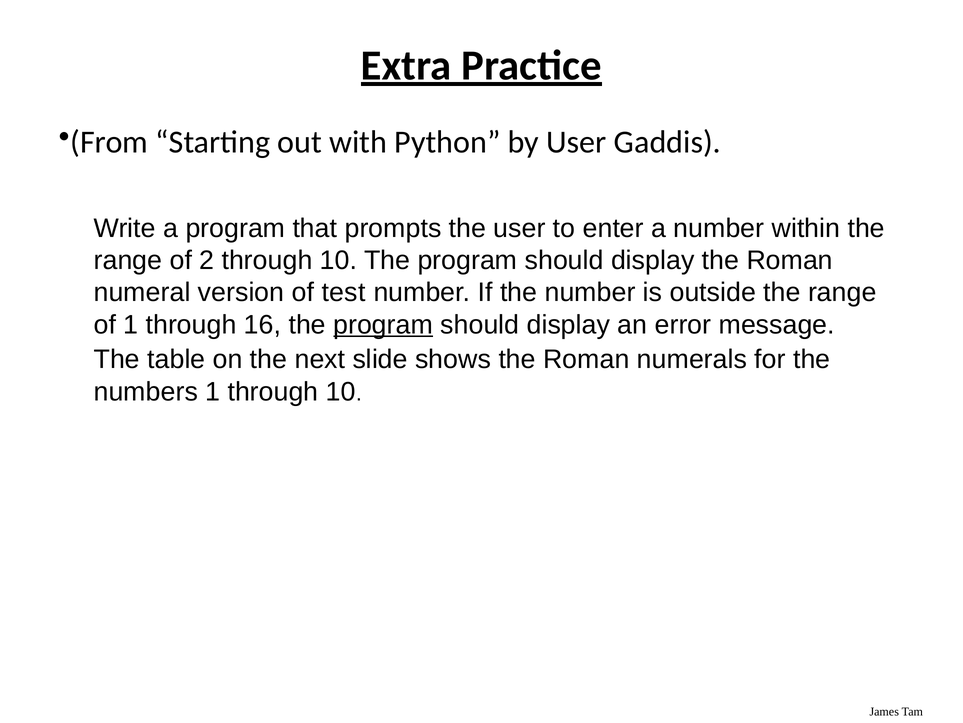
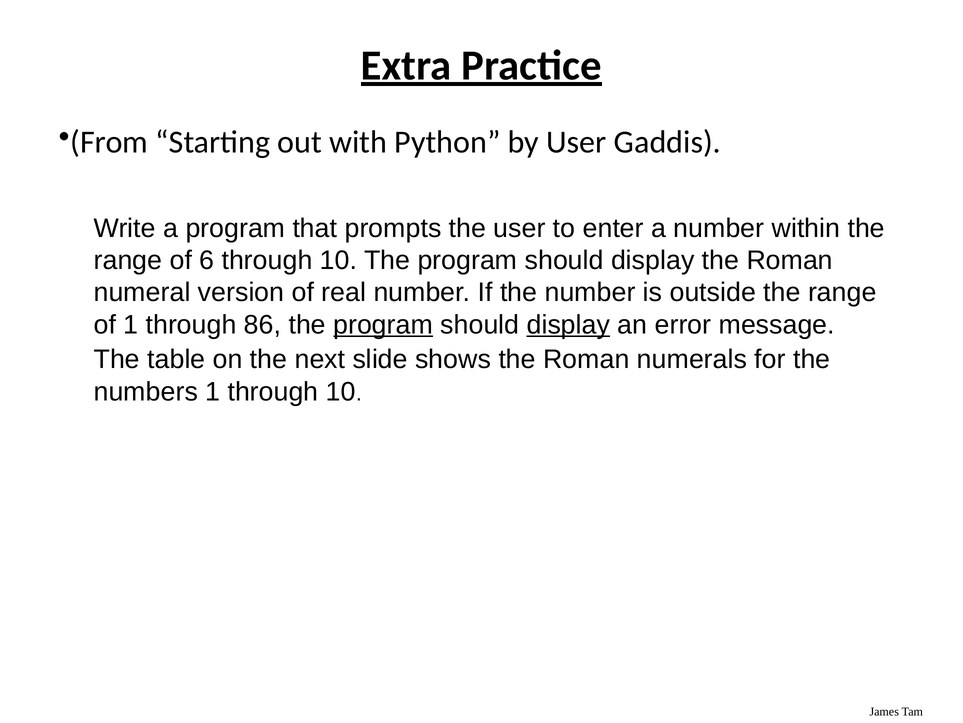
2: 2 -> 6 (207, 260)
test: test -> real (344, 292)
16: 16 -> 86 (263, 324)
display underline: none -> present (568, 324)
